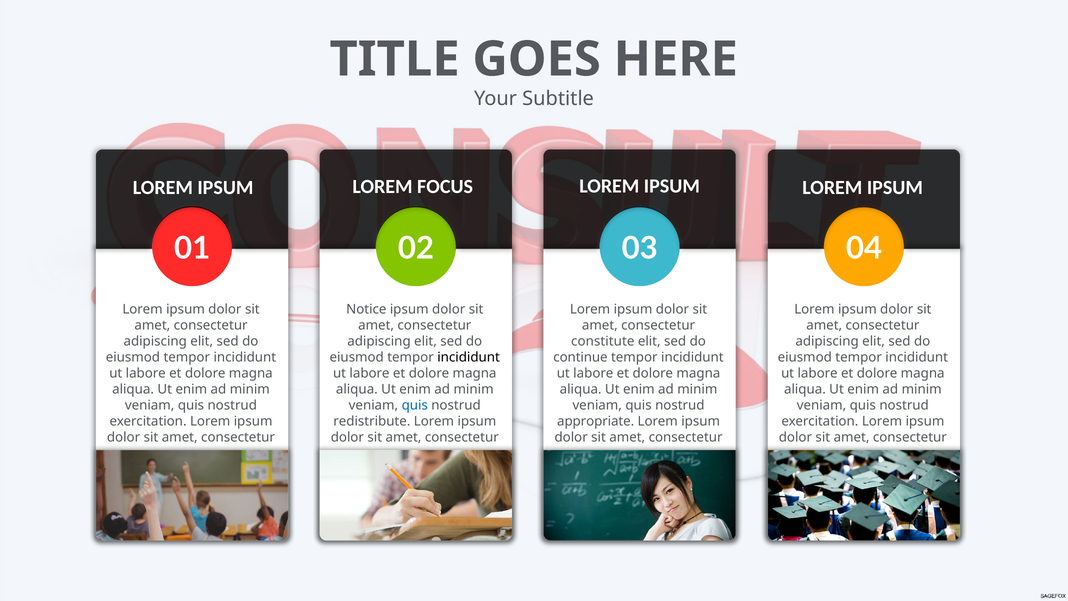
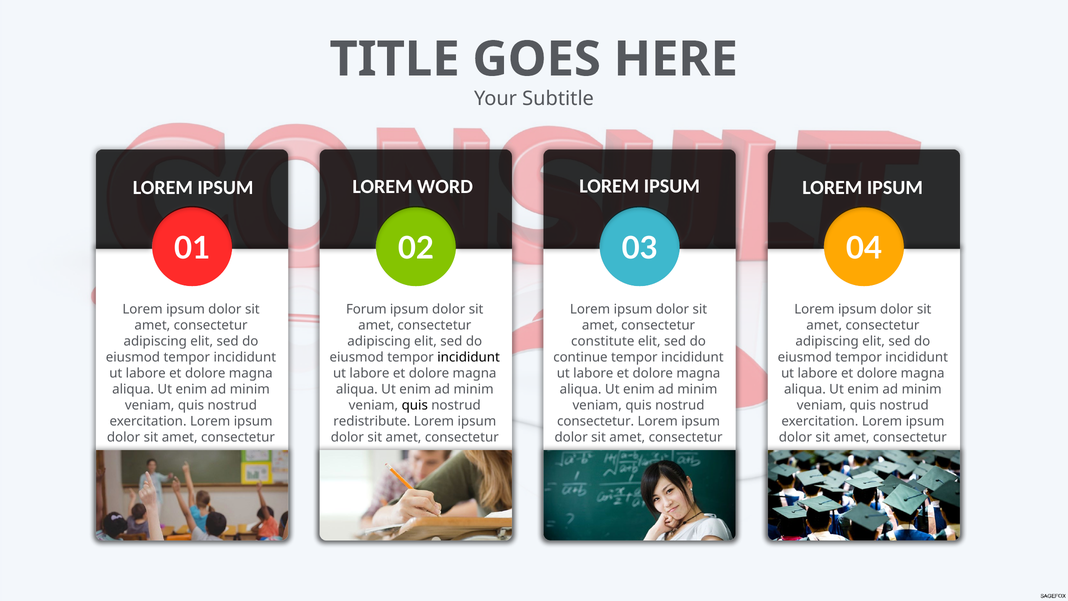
FOCUS: FOCUS -> WORD (445, 186)
Notice: Notice -> Forum (366, 309)
quis colour: blue -> black (415, 405)
appropriate: appropriate -> consectetur (596, 421)
